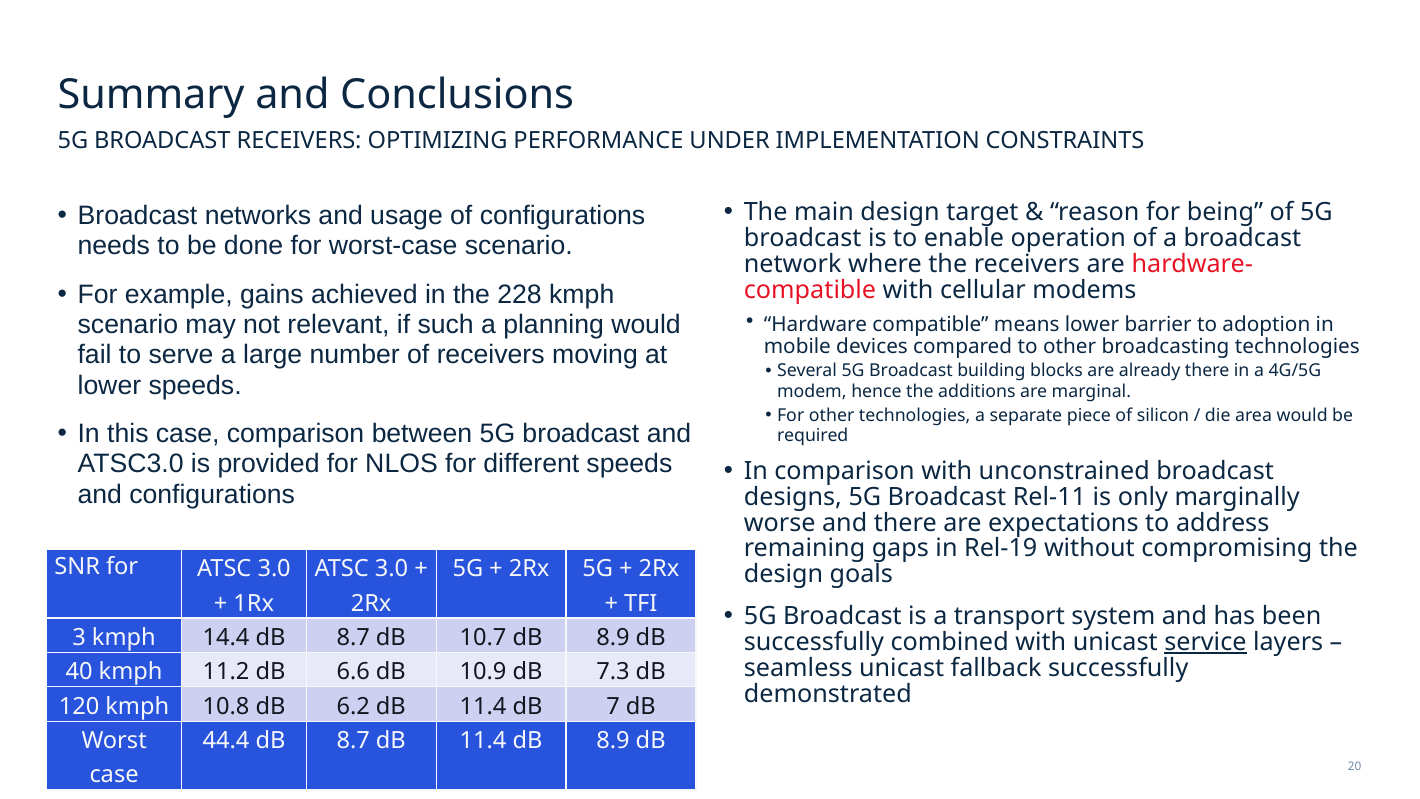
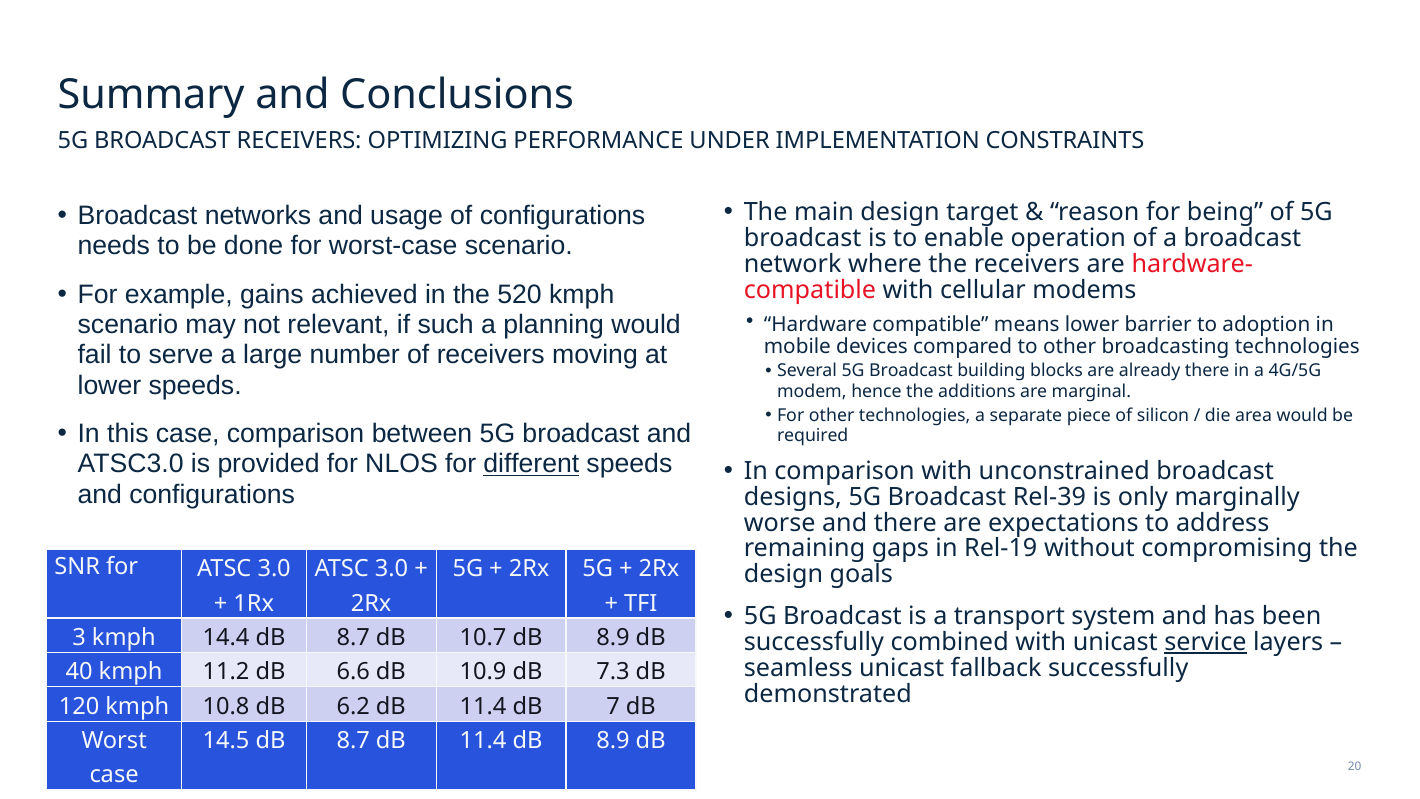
228: 228 -> 520 (520, 294)
different underline: none -> present (531, 464)
Rel-11: Rel-11 -> Rel-39 (1049, 497)
44.4: 44.4 -> 14.5 (226, 741)
